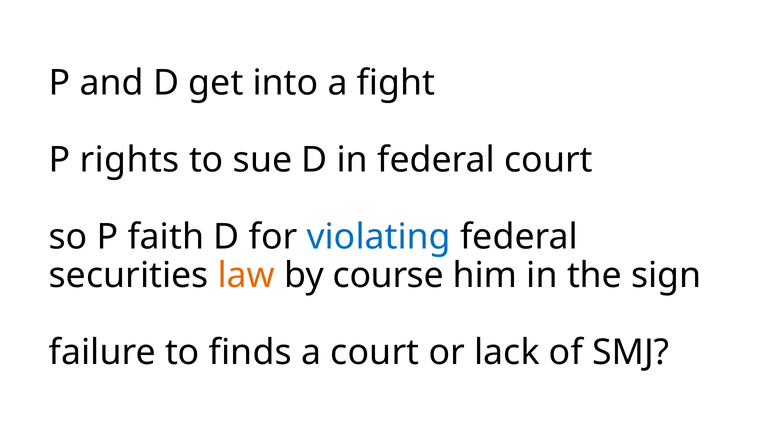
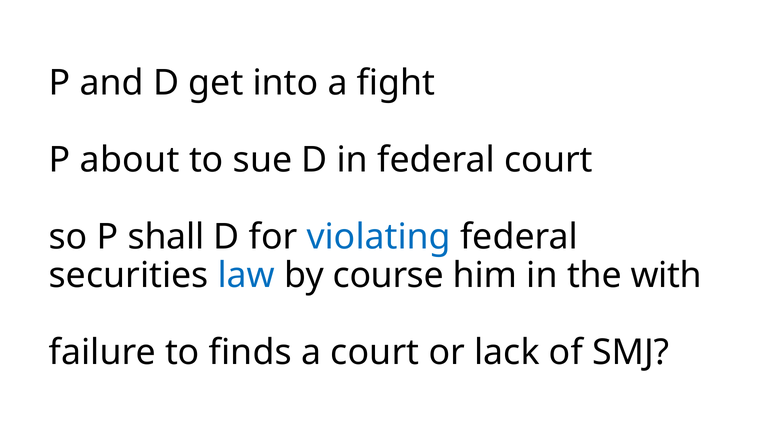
rights: rights -> about (130, 160)
faith: faith -> shall (166, 237)
law colour: orange -> blue (246, 276)
sign: sign -> with (666, 276)
